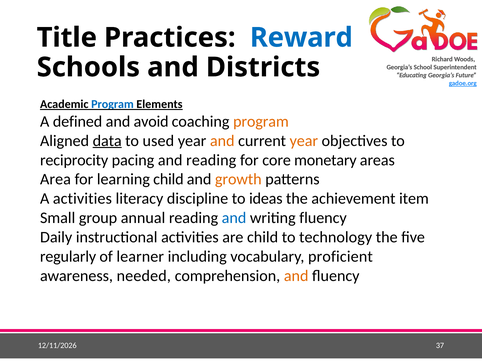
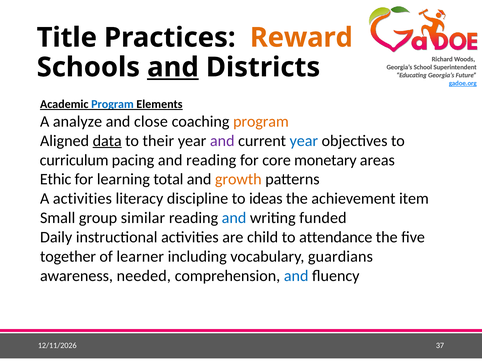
Reward colour: blue -> orange (301, 38)
and underline: none -> present (173, 67)
defined: defined -> analyze (77, 121)
avoid: avoid -> close (151, 121)
used: used -> their (158, 141)
and colour: orange -> purple (222, 141)
year colour: orange -> blue (304, 141)
reciprocity: reciprocity -> curriculum (74, 160)
Area: Area -> Ethic (56, 179)
learning child: child -> total (168, 179)
annual: annual -> similar (143, 218)
writing fluency: fluency -> funded (323, 218)
technology: technology -> attendance (336, 237)
regularly: regularly -> together (68, 256)
proficient: proficient -> guardians (340, 256)
and colour: orange -> blue (296, 275)
